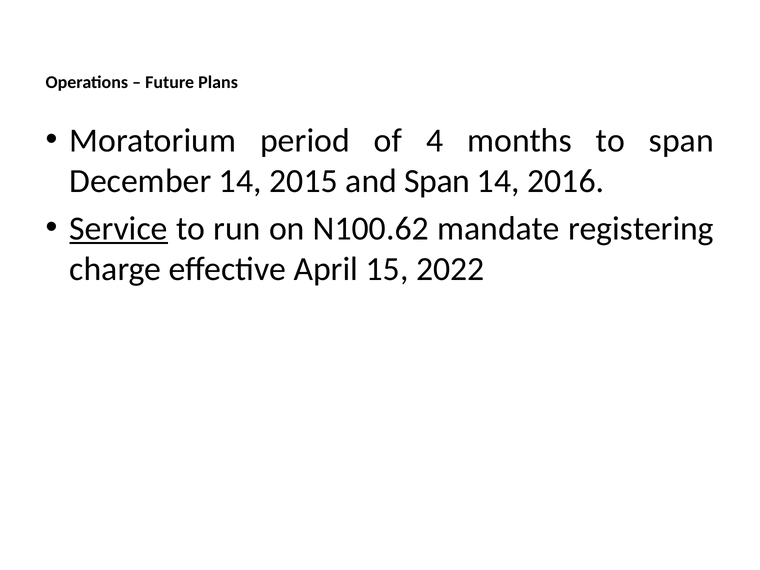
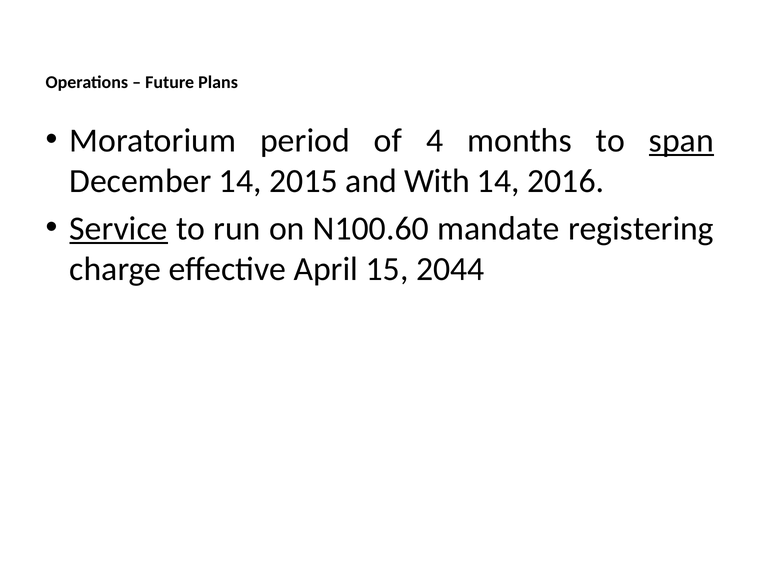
span underline: none -> present (681, 140)
and Span: Span -> With (437, 181)
N100.62: N100.62 -> N100.60 (371, 228)
2022: 2022 -> 2044 (450, 269)
